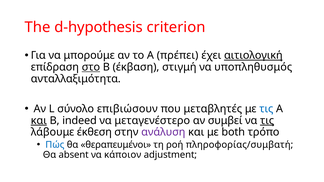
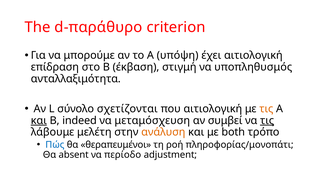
d-hypothesis: d-hypothesis -> d-παράθυρο (98, 27)
πρέπει: πρέπει -> υπόψη (178, 56)
αιτιολογική underline: present -> none (253, 56)
στο underline: present -> none (91, 67)
επιβιώσουν: επιβιώσουν -> σχετίζονται (127, 109)
που μεταβλητές: μεταβλητές -> αιτιολογική (213, 109)
τις colour: blue -> orange (266, 109)
μεταγενέστερο: μεταγενέστερο -> μεταμόσχευση (152, 121)
έκθεση: έκθεση -> μελέτη (94, 132)
ανάλυση colour: purple -> orange (163, 132)
πληροφορίας/συμβατή: πληροφορίας/συμβατή -> πληροφορίας/μονοπάτι (240, 145)
κάποιον: κάποιον -> περίοδο (123, 155)
